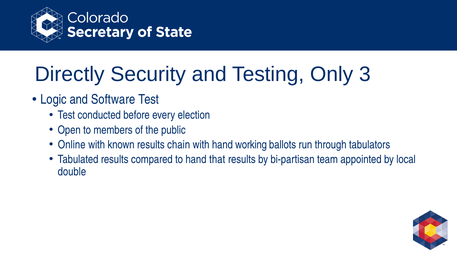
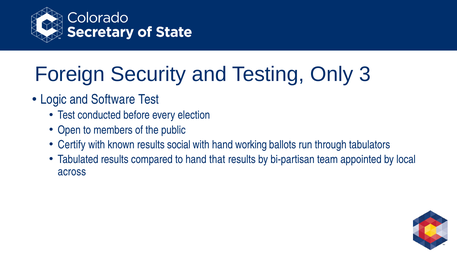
Directly: Directly -> Foreign (70, 74)
Online: Online -> Certify (72, 145)
chain: chain -> social (179, 145)
double: double -> across (72, 172)
